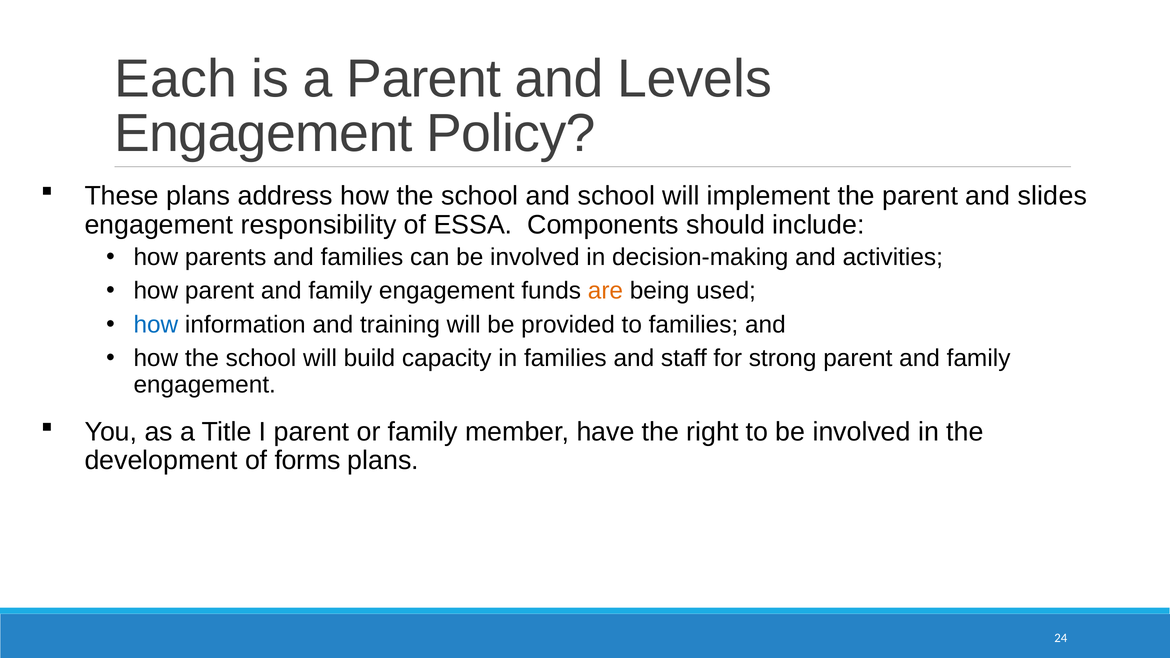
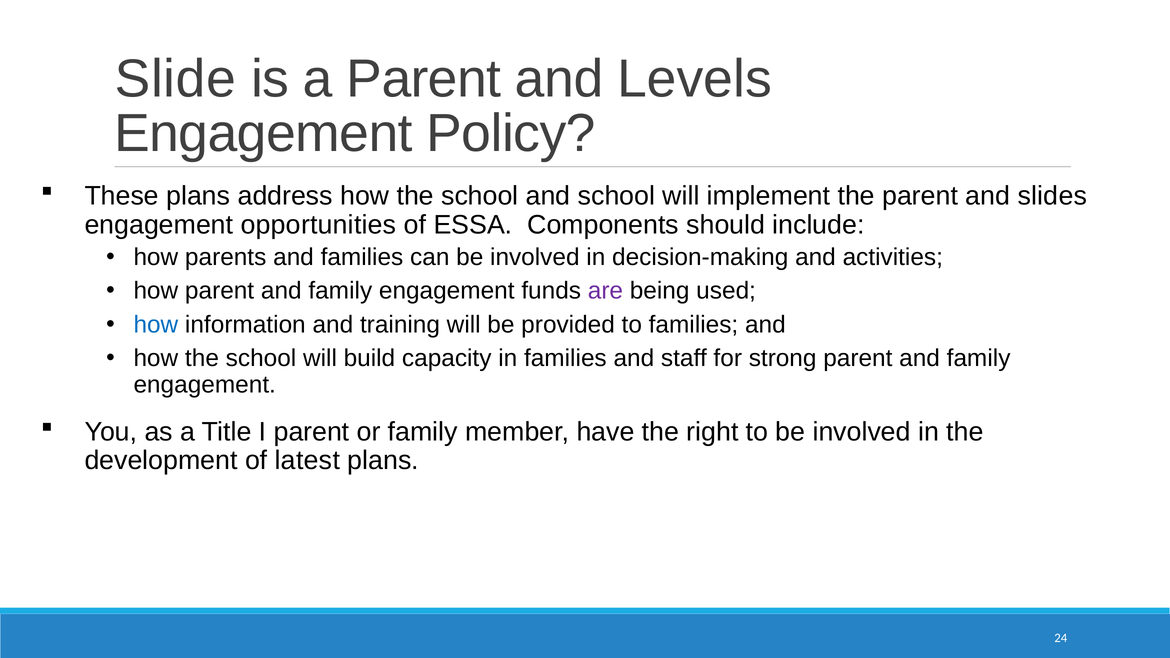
Each: Each -> Slide (175, 79)
responsibility: responsibility -> opportunities (318, 225)
are colour: orange -> purple (605, 291)
forms: forms -> latest (307, 461)
